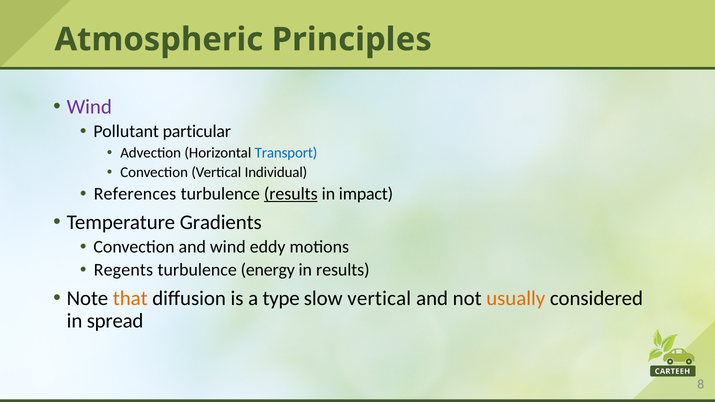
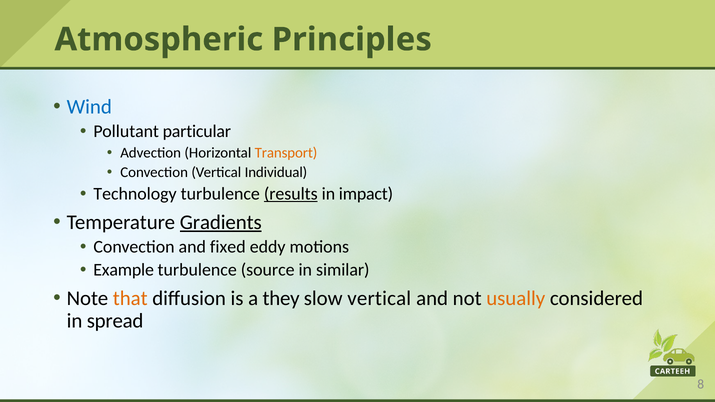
Wind colour: purple -> blue (89, 107)
Transport colour: blue -> orange (286, 153)
References: References -> Technology (135, 194)
Gradients underline: none -> present (221, 222)
and wind: wind -> fixed (228, 247)
Regents: Regents -> Example (124, 270)
energy: energy -> source (268, 270)
in results: results -> similar (343, 270)
type: type -> they (281, 298)
